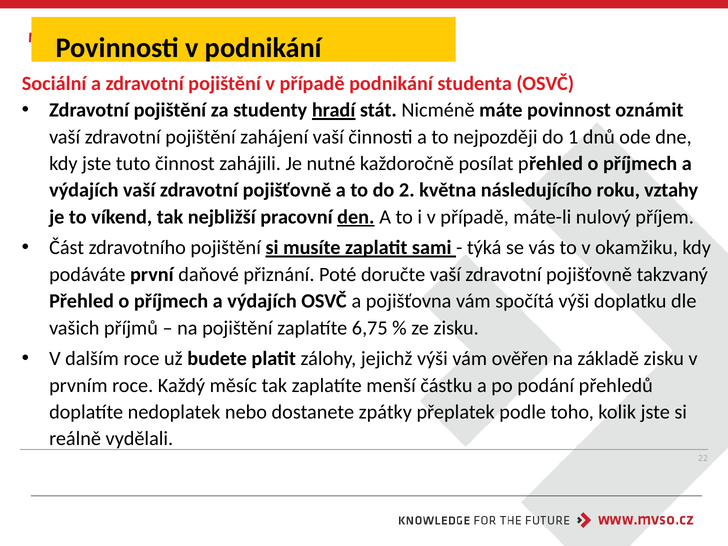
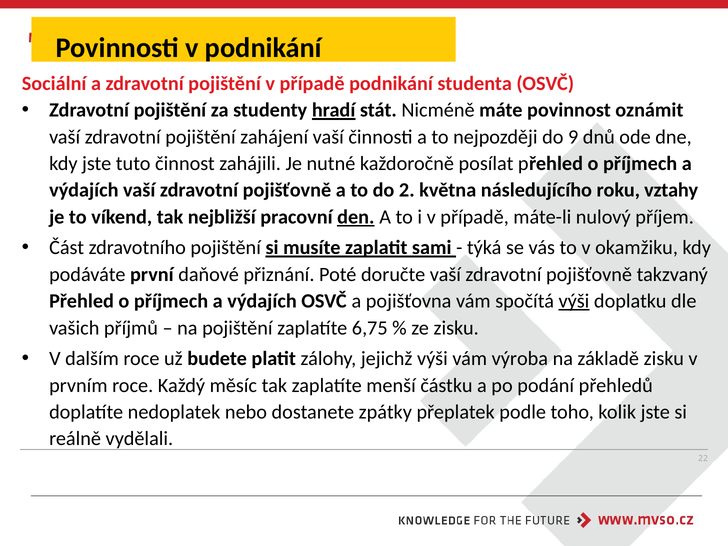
1: 1 -> 9 (573, 137)
výši underline: none -> present (574, 301)
ověřen: ověřen -> výroba (520, 359)
